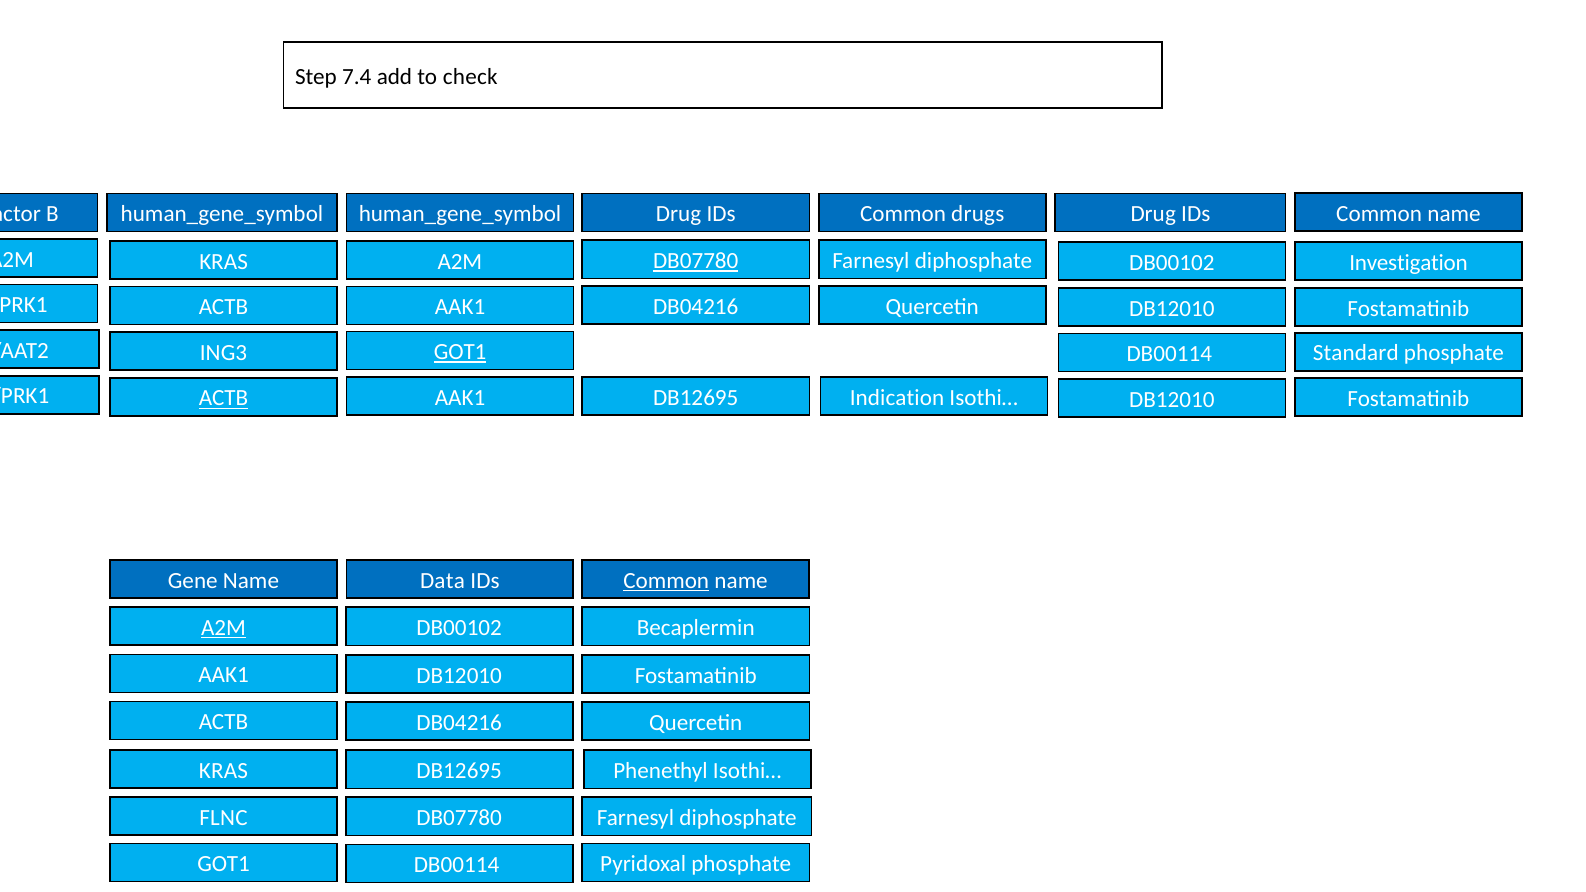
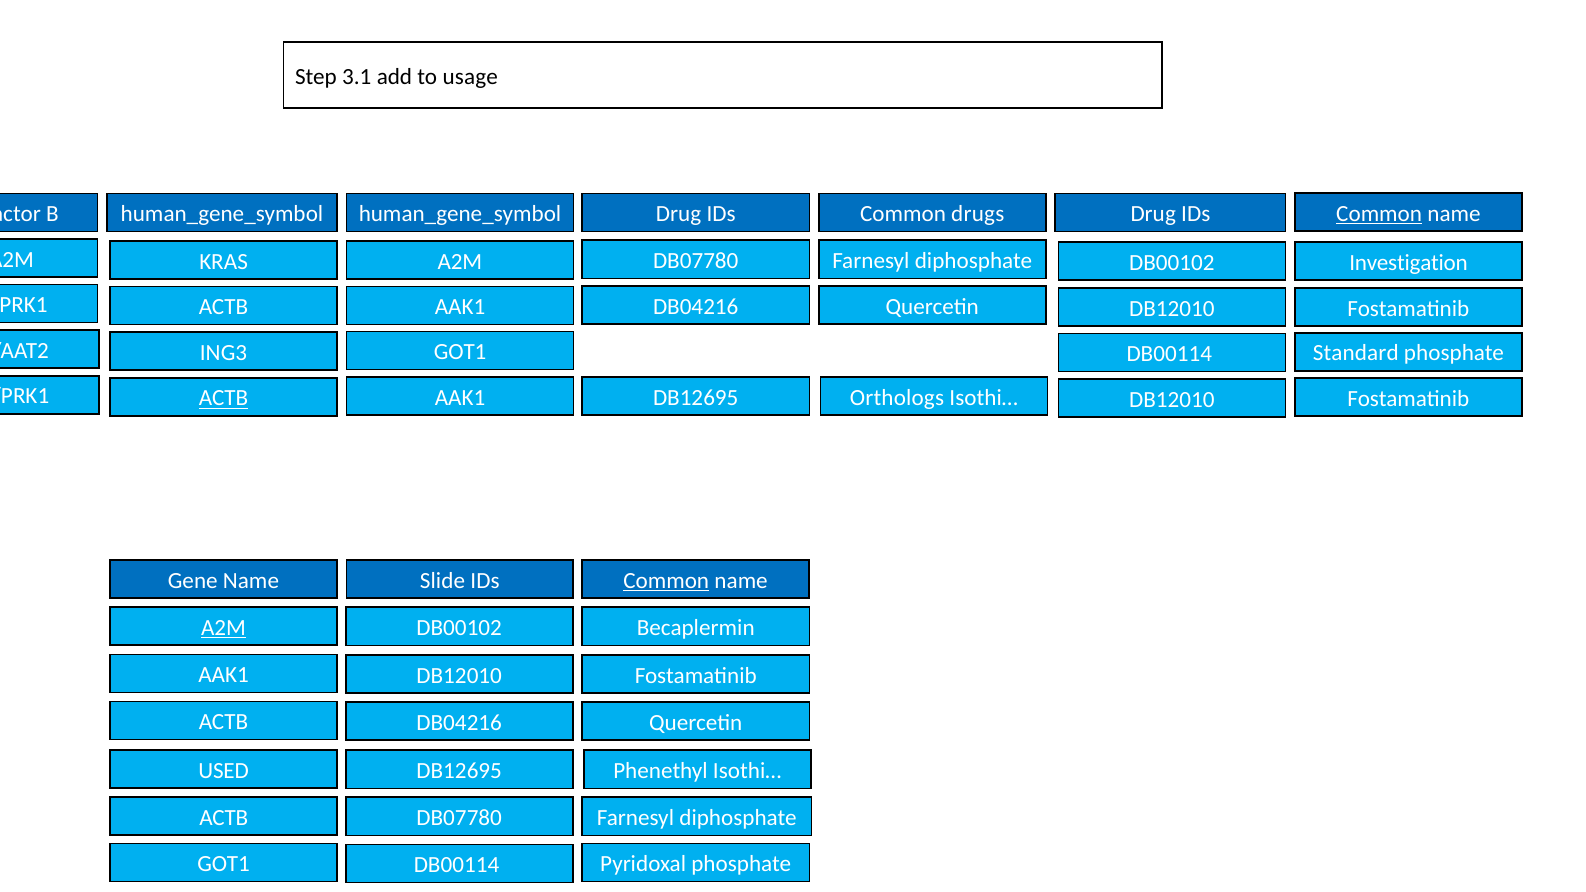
7.4: 7.4 -> 3.1 (357, 77)
check: check -> usage (470, 77)
Common underline: none -> present (1379, 214)
DB07780 underline: present -> none (696, 261)
GOT1 underline: present -> none (460, 352)
Indication: Indication -> Orthologs (897, 398)
Data: Data -> Slide (443, 581)
KRAS: KRAS -> USED (224, 771)
FLNC: FLNC -> ACTB (224, 818)
